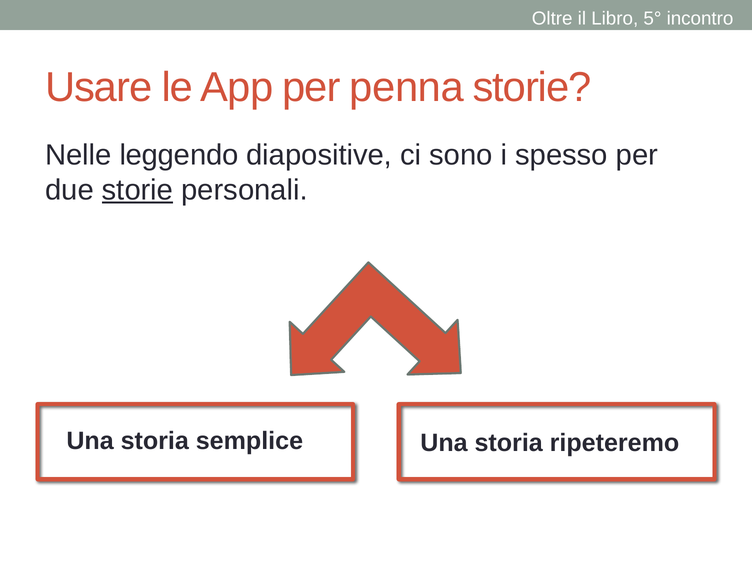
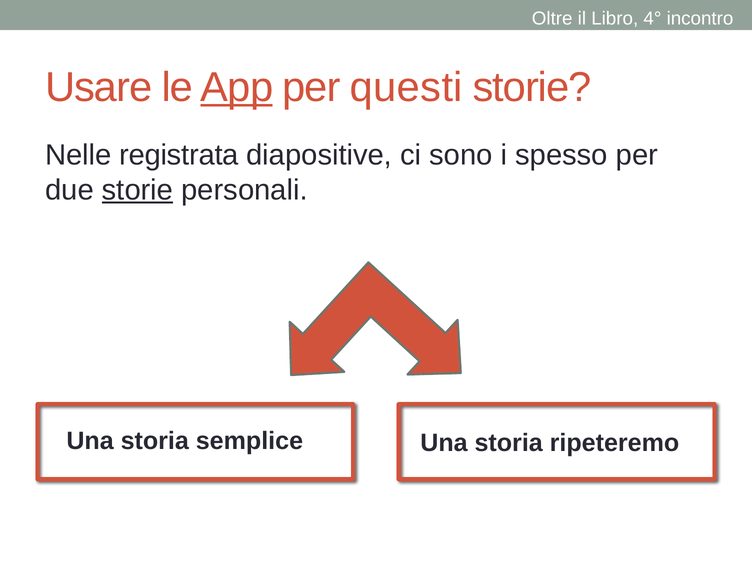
5°: 5° -> 4° (652, 19)
App underline: none -> present (237, 87)
penna: penna -> questi (406, 87)
leggendo: leggendo -> registrata (179, 155)
